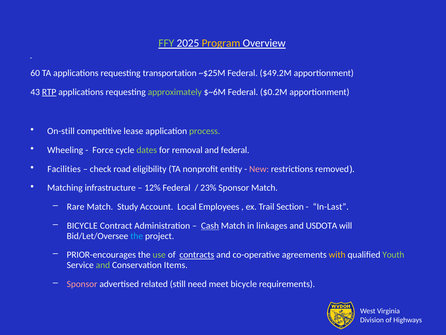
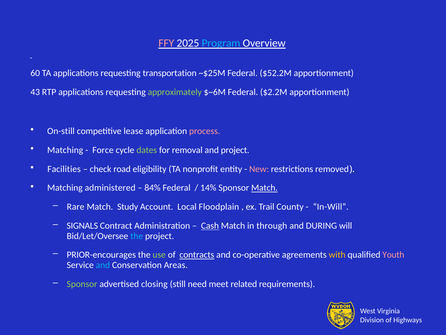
FFY colour: light green -> pink (166, 43)
Program colour: yellow -> light blue (221, 43)
$49.2M: $49.2M -> $52.2M (276, 73)
RTP underline: present -> none (49, 92)
$0.2M: $0.2M -> $2.2M (274, 92)
process colour: light green -> pink (205, 131)
Wheeling: Wheeling -> Matching (65, 150)
and federal: federal -> project (235, 150)
infrastructure: infrastructure -> administered (110, 188)
12%: 12% -> 84% (152, 188)
23%: 23% -> 14% (208, 188)
Match underline: none -> present (264, 188)
Employees: Employees -> Floodplain (219, 207)
Section: Section -> County (290, 207)
In-Last: In-Last -> In-Will (331, 207)
BICYCLE: BICYCLE -> SIGNALS (82, 226)
linkages: linkages -> through (272, 226)
USDOTA: USDOTA -> DURING (321, 226)
Youth colour: light green -> pink (393, 255)
and colour: light green -> light blue (103, 265)
Items: Items -> Areas (176, 265)
Sponsor colour: pink -> light green (82, 284)
related: related -> closing (154, 284)
meet bicycle: bicycle -> related (244, 284)
